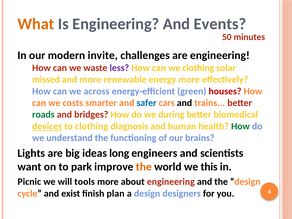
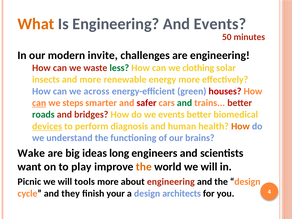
less colour: purple -> green (119, 68)
missed: missed -> insects (46, 80)
can underline: none -> present (39, 103)
costs: costs -> steps (73, 103)
safer colour: blue -> red (147, 103)
and colour: black -> green (184, 103)
we during: during -> events (171, 115)
to clothing: clothing -> perform (92, 126)
How colour: green -> orange (240, 126)
Lights: Lights -> Wake (31, 153)
park: park -> play (81, 167)
world we this: this -> will (209, 167)
exist: exist -> they (71, 193)
plan: plan -> your (116, 193)
designers: designers -> architects (182, 193)
